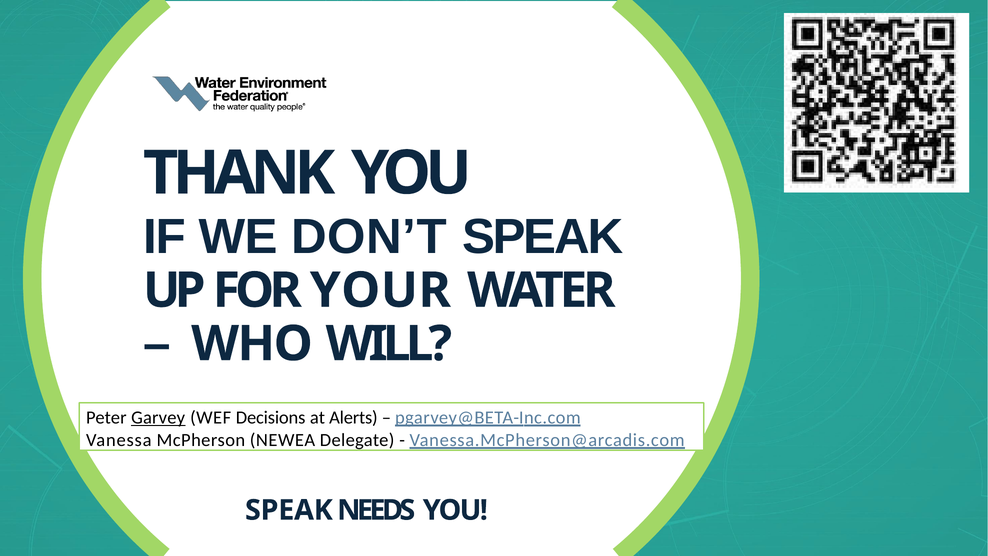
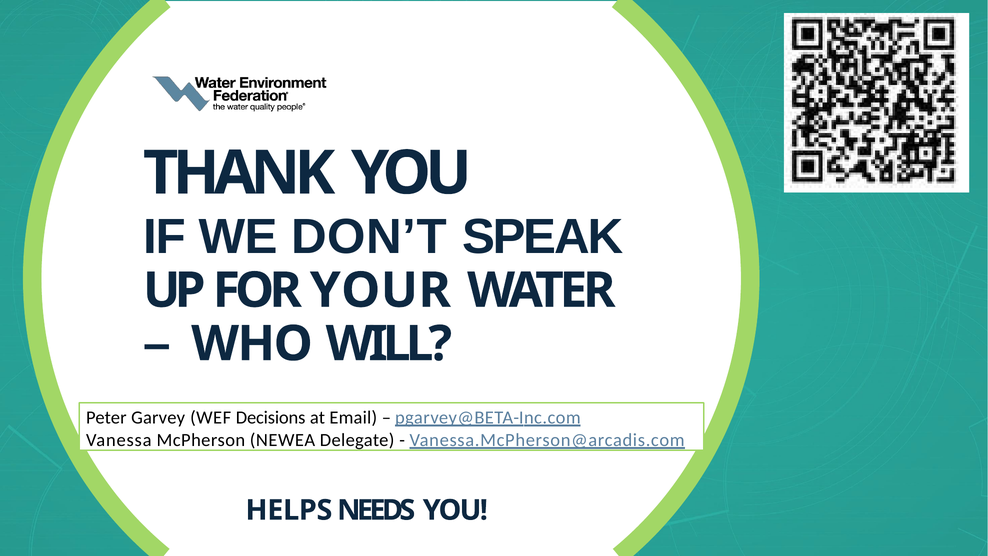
Garvey underline: present -> none (158, 417)
Alerts: Alerts -> Email (353, 417)
SPEAK: SPEAK -> HELPS (289, 510)
